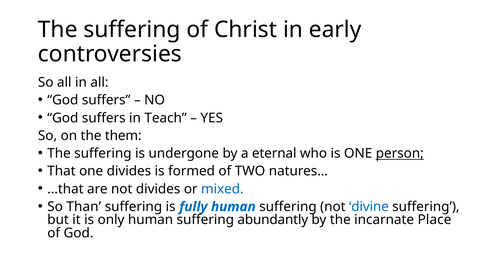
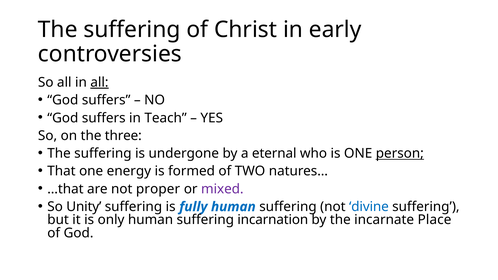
all underline: none -> present (99, 82)
them: them -> three (123, 136)
one divides: divides -> energy (129, 171)
not divides: divides -> proper (158, 189)
mixed colour: blue -> purple (222, 189)
Than: Than -> Unity (84, 207)
abundantly: abundantly -> incarnation (273, 220)
